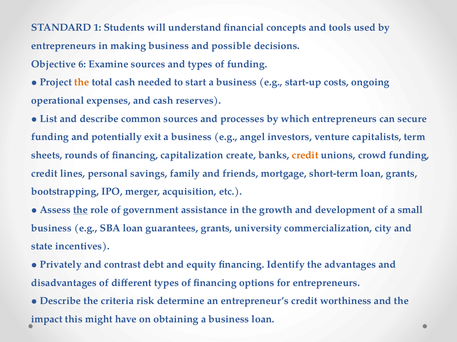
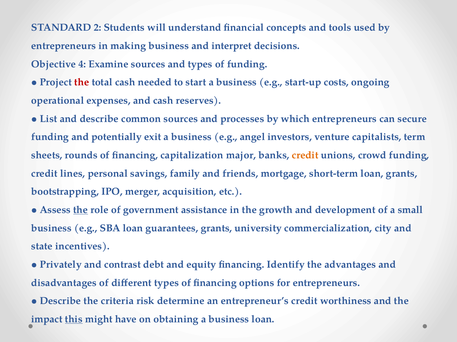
1: 1 -> 2 (98, 28)
possible: possible -> interpret (231, 46)
6: 6 -> 4 (82, 64)
the colour: orange -> red (82, 82)
create: create -> major (241, 155)
this underline: none -> present (74, 320)
